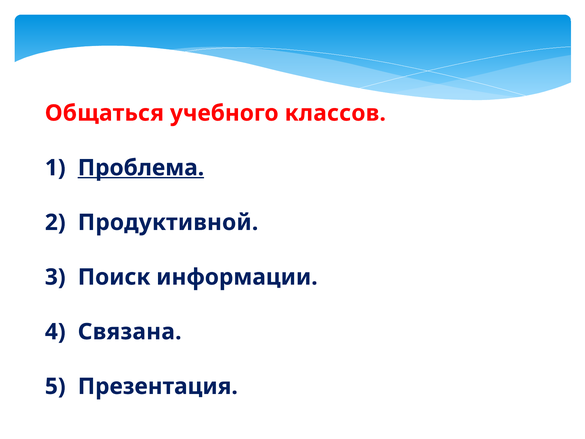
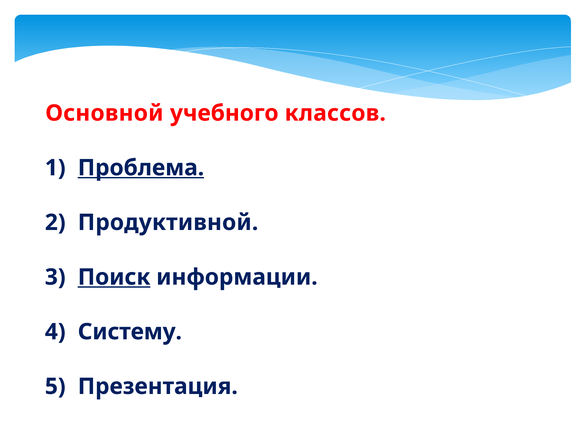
Общаться: Общаться -> Основной (104, 113)
Поиск underline: none -> present (114, 277)
Связана: Связана -> Систему (130, 332)
